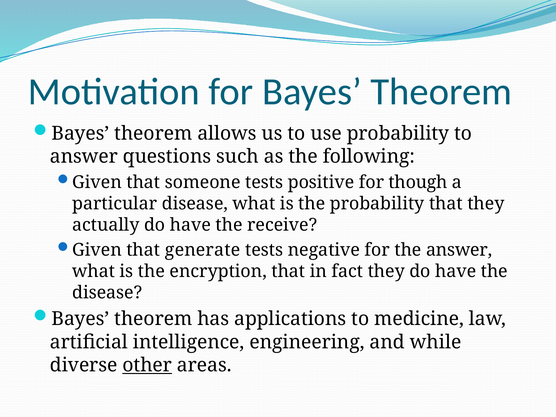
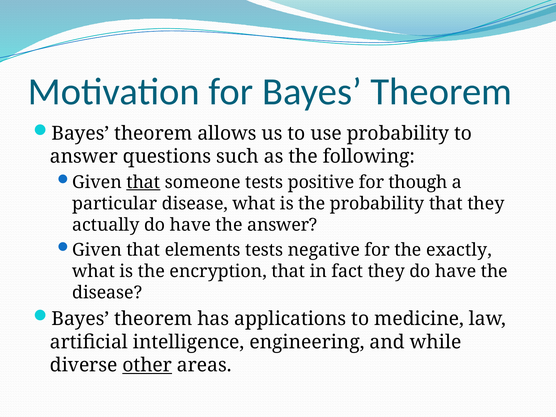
that underline: none -> present (143, 182)
the receive: receive -> answer (282, 225)
generate: generate -> elements (203, 250)
the answer: answer -> exactly (459, 250)
